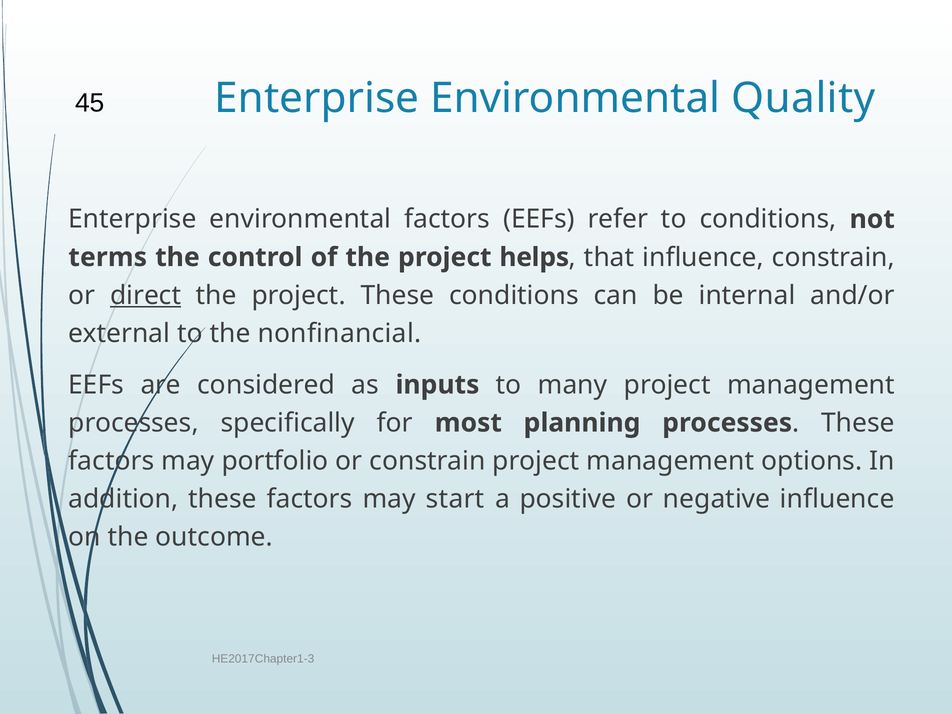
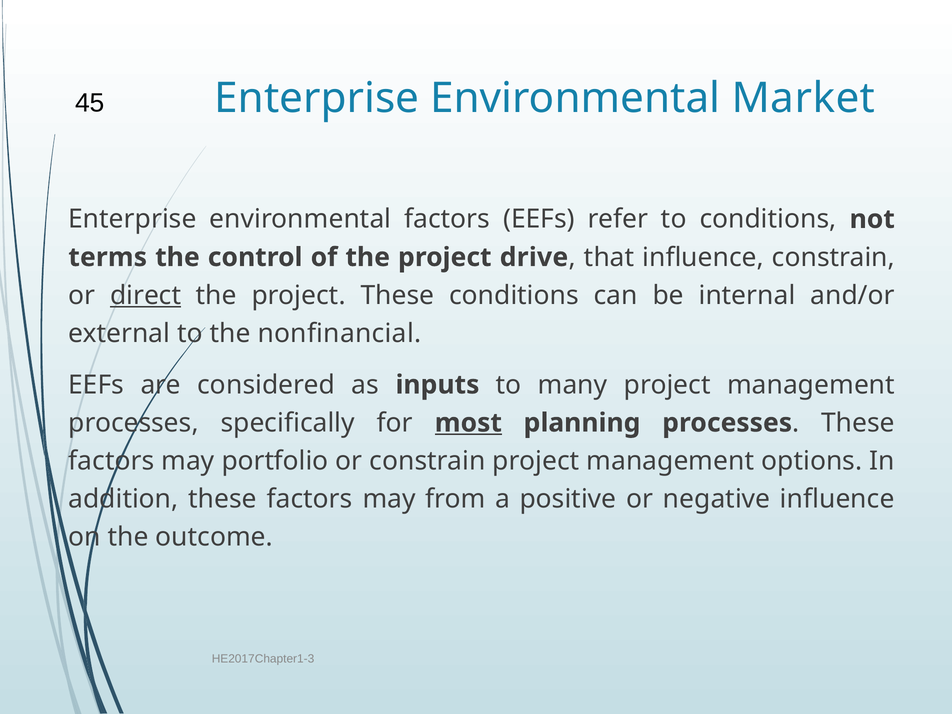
Quality: Quality -> Market (803, 98)
helps: helps -> drive (534, 257)
most underline: none -> present (468, 423)
start: start -> from (455, 499)
